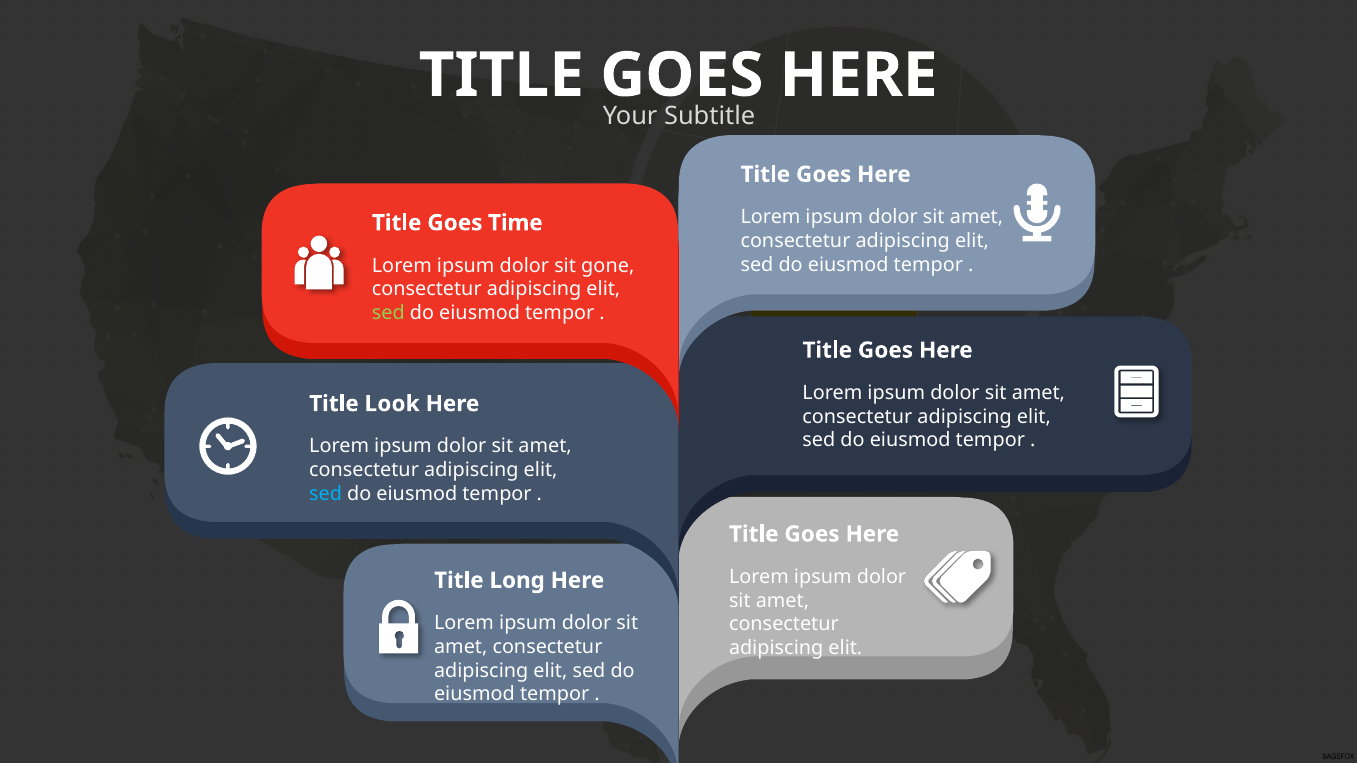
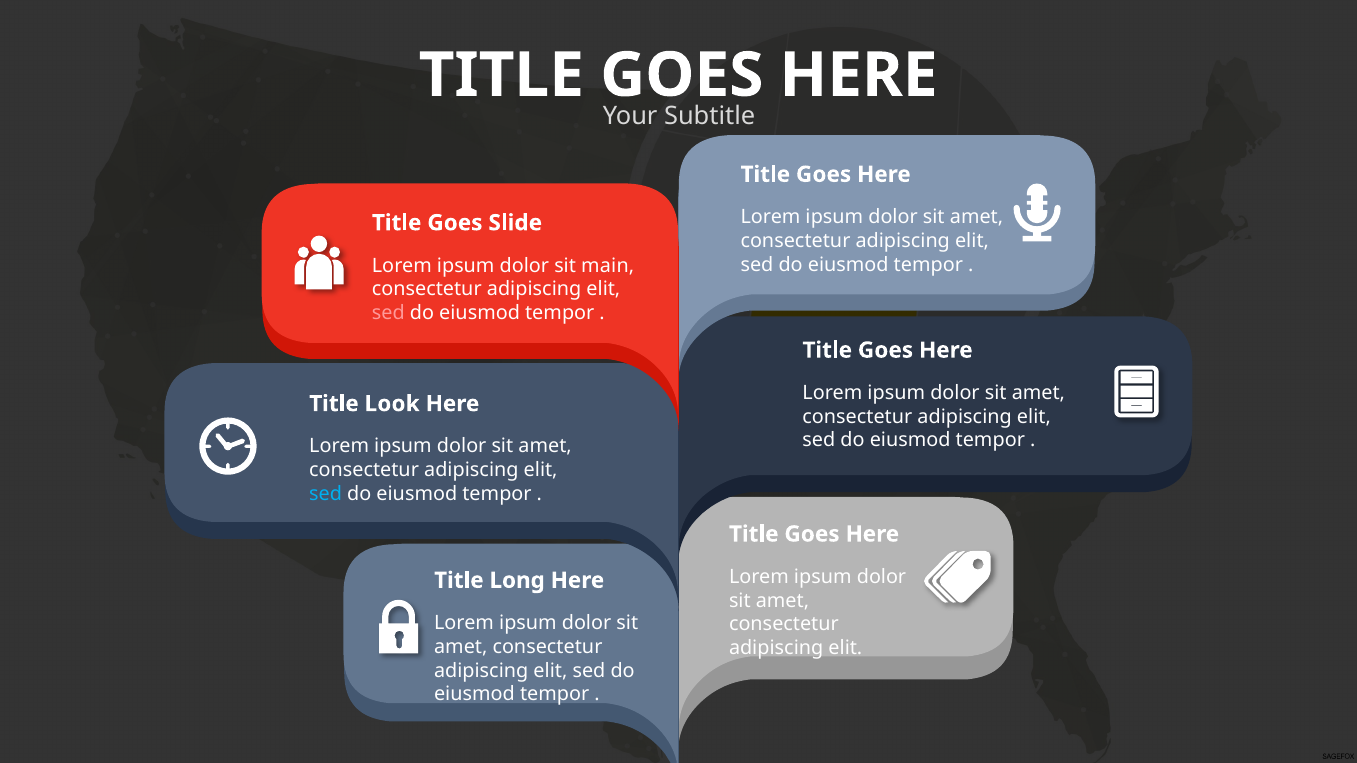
Time: Time -> Slide (515, 223)
gone: gone -> main (608, 266)
sed colour: light green -> pink (388, 313)
